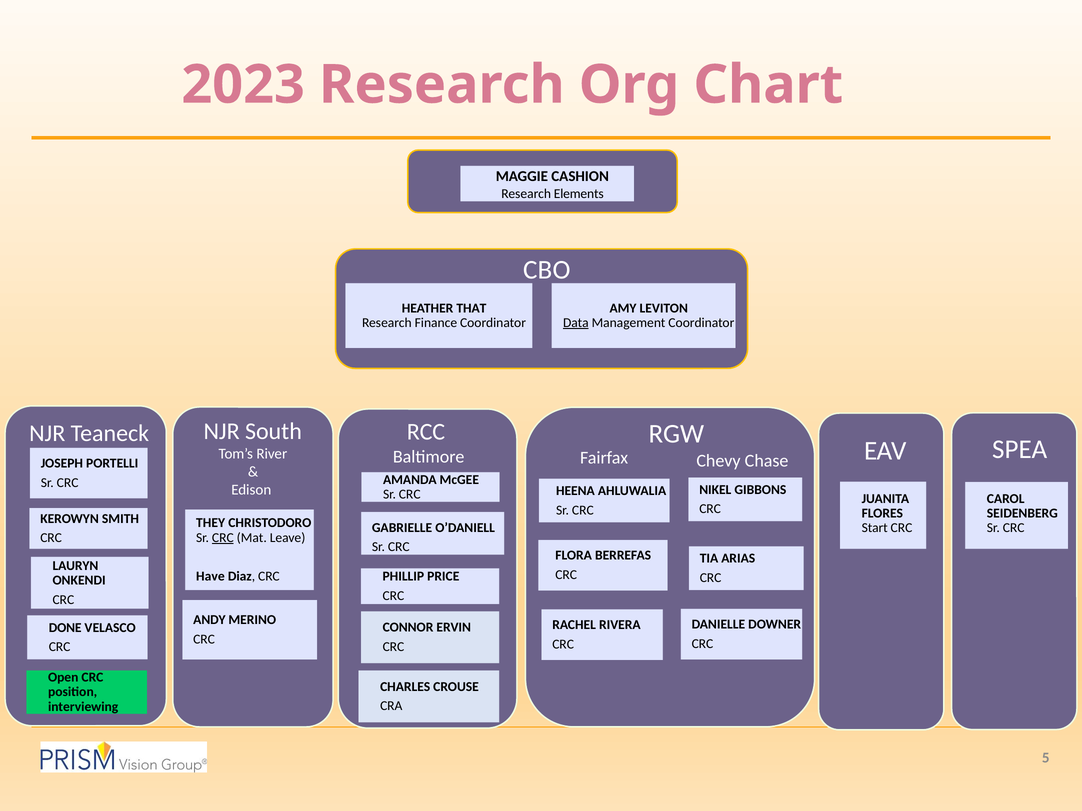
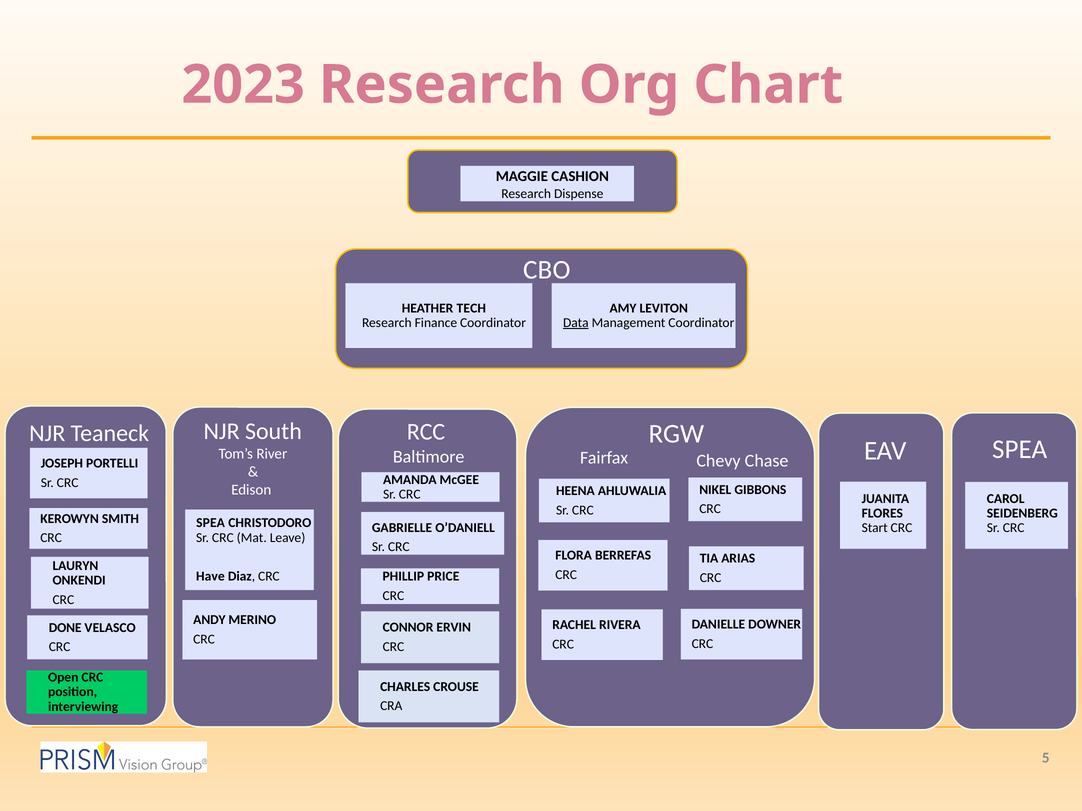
Elements: Elements -> Dispense (579, 194)
THAT: THAT -> TECH (471, 308)
THEY: THEY -> SPEA (211, 523)
CRC underline: present -> none (223, 538)
